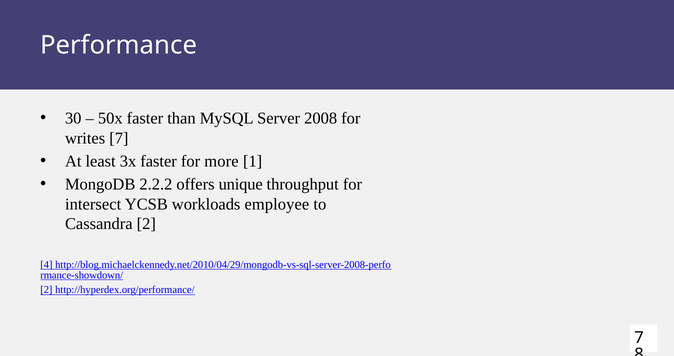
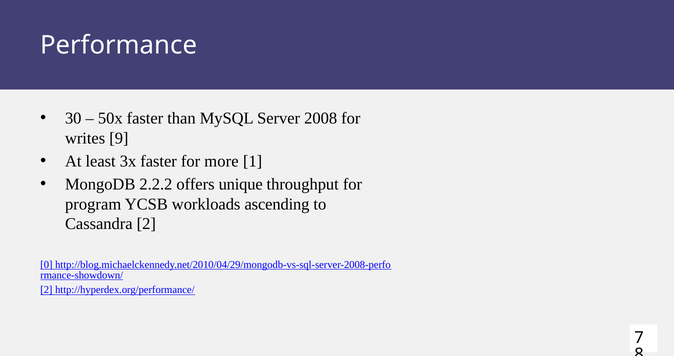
writes 7: 7 -> 9 (119, 138)
intersect: intersect -> program (93, 204)
employee: employee -> ascending (277, 204)
4: 4 -> 0 (46, 265)
